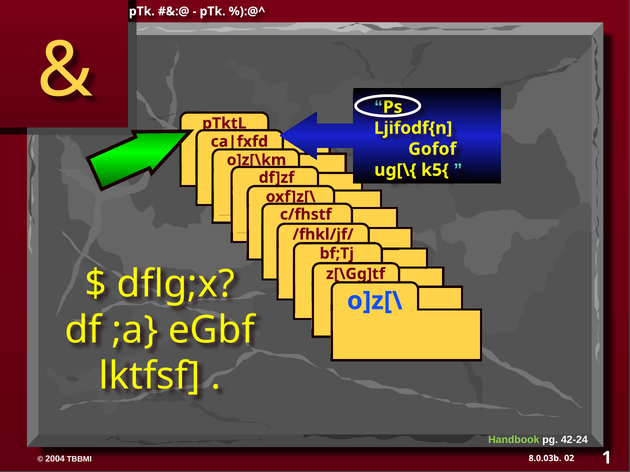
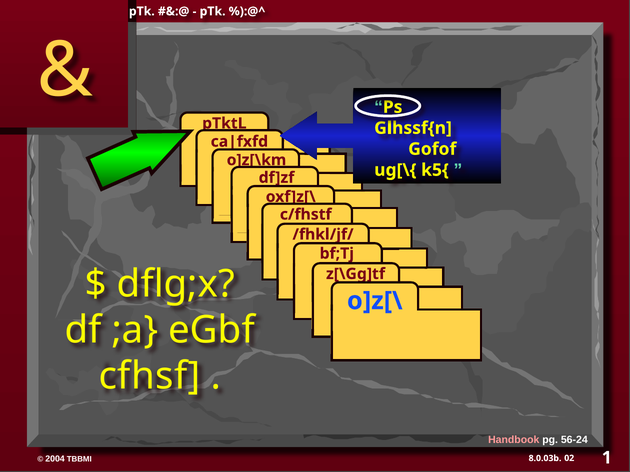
Ljifodf{n: Ljifodf{n -> Glhssf{n (413, 128)
lktfsf: lktfsf -> cfhsf (149, 377)
Handbook colour: light green -> pink (514, 440)
42-24: 42-24 -> 56-24 (574, 440)
